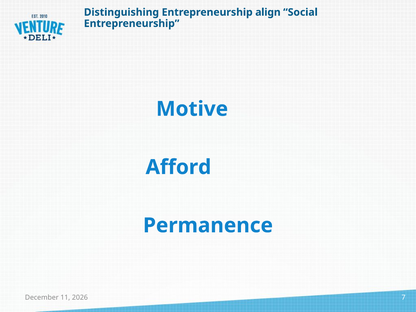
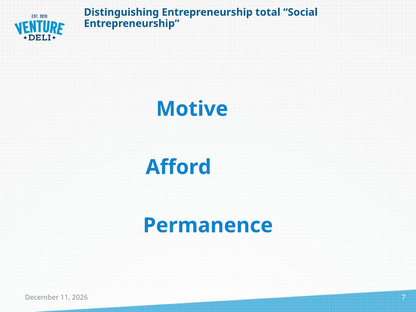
align: align -> total (268, 12)
